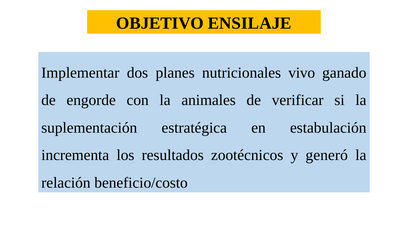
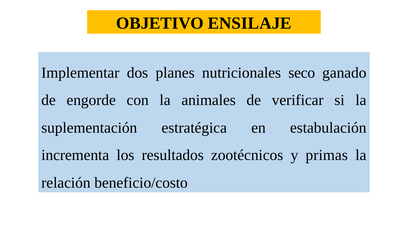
vivo: vivo -> seco (302, 73)
generó: generó -> primas (327, 156)
